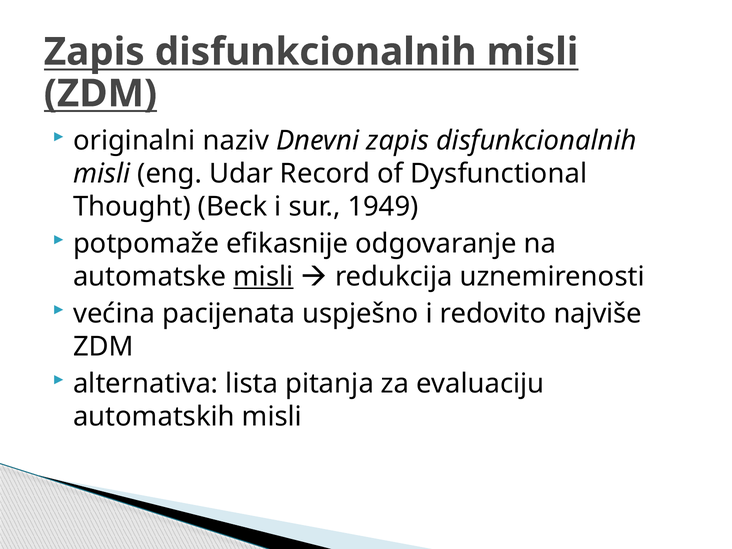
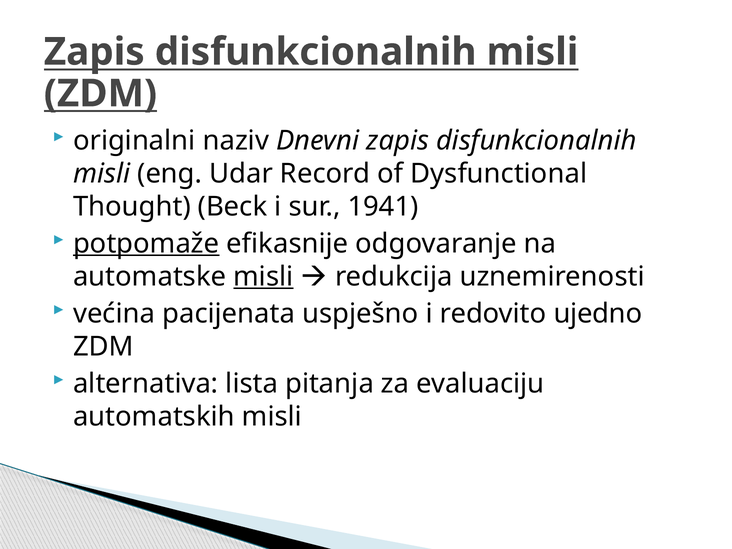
1949: 1949 -> 1941 (383, 207)
potpomaže underline: none -> present (146, 244)
najviše: najviše -> ujedno (598, 314)
